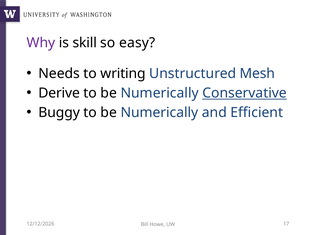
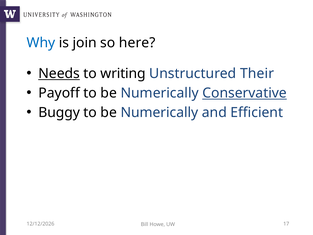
Why colour: purple -> blue (41, 43)
skill: skill -> join (85, 43)
easy: easy -> here (137, 43)
Needs underline: none -> present (59, 73)
Mesh: Mesh -> Their (257, 73)
Derive: Derive -> Payoff (59, 93)
